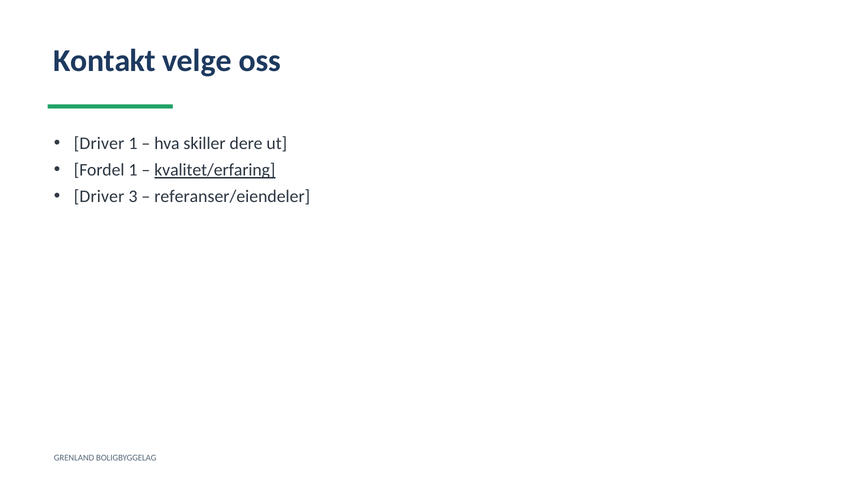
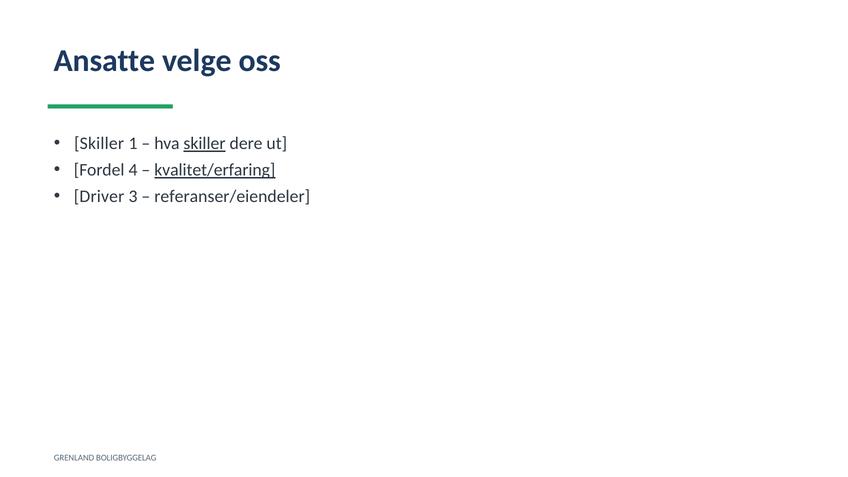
Kontakt: Kontakt -> Ansatte (105, 61)
Driver: Driver -> Skiller (99, 144)
skiller underline: none -> present (205, 144)
Fordel 1: 1 -> 4 (133, 170)
